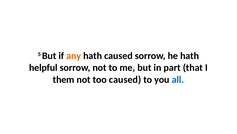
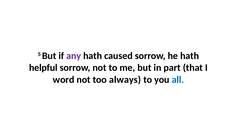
any colour: orange -> purple (74, 55)
them: them -> word (64, 79)
too caused: caused -> always (125, 79)
